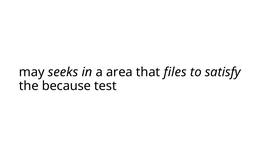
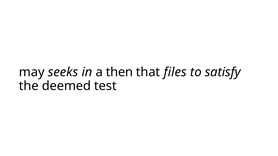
area: area -> then (119, 72)
because: because -> deemed (66, 86)
